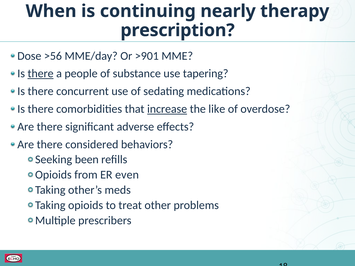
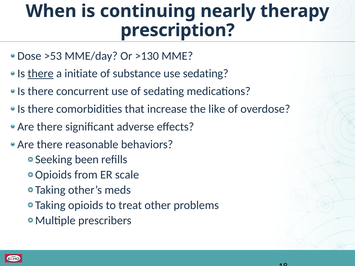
>56: >56 -> >53 (53, 56)
>901: >901 -> >130 (147, 56)
people: people -> initiate (81, 74)
use tapering: tapering -> sedating (206, 74)
increase underline: present -> none (167, 109)
considered: considered -> reasonable (92, 144)
even: even -> scale (127, 175)
